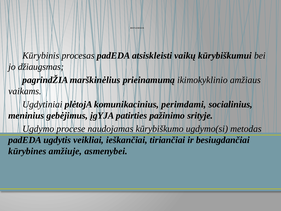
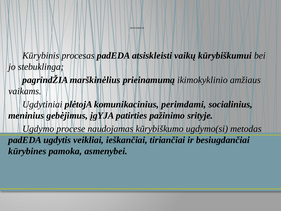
džiaugsmas: džiaugsmas -> stebuklinga (41, 67)
amžiuje: amžiuje -> pamoka (65, 151)
